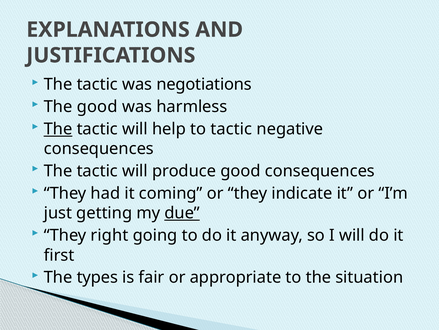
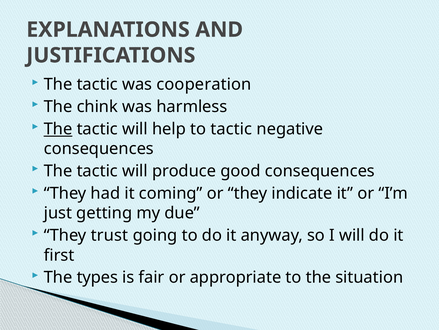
negotiations: negotiations -> cooperation (204, 84)
The good: good -> chink (97, 107)
due underline: present -> none (182, 213)
right: right -> trust (109, 235)
